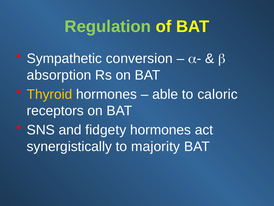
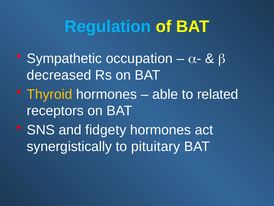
Regulation colour: light green -> light blue (108, 27)
conversion: conversion -> occupation (139, 58)
absorption: absorption -> decreased (59, 75)
caloric: caloric -> related (218, 94)
majority: majority -> pituitary (156, 146)
